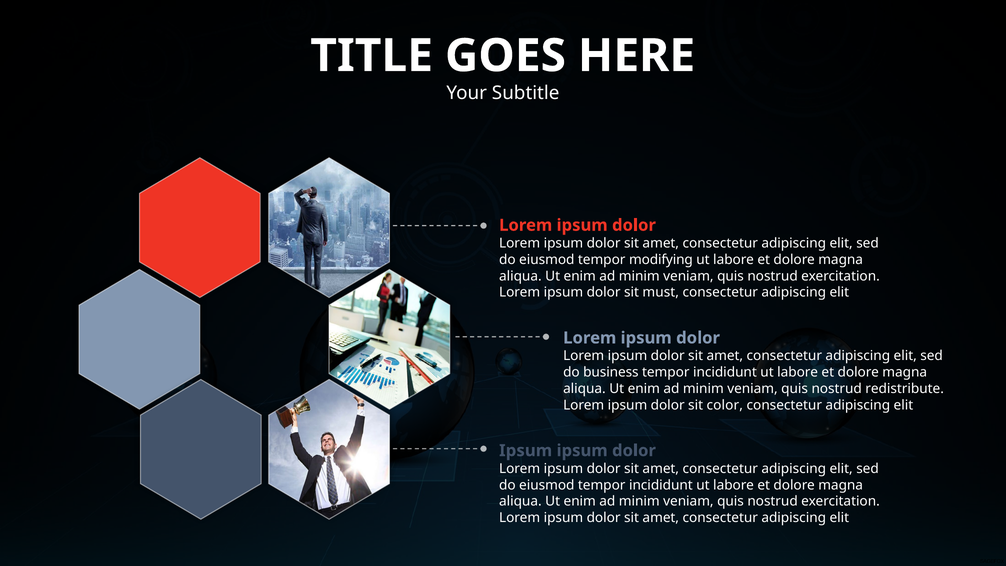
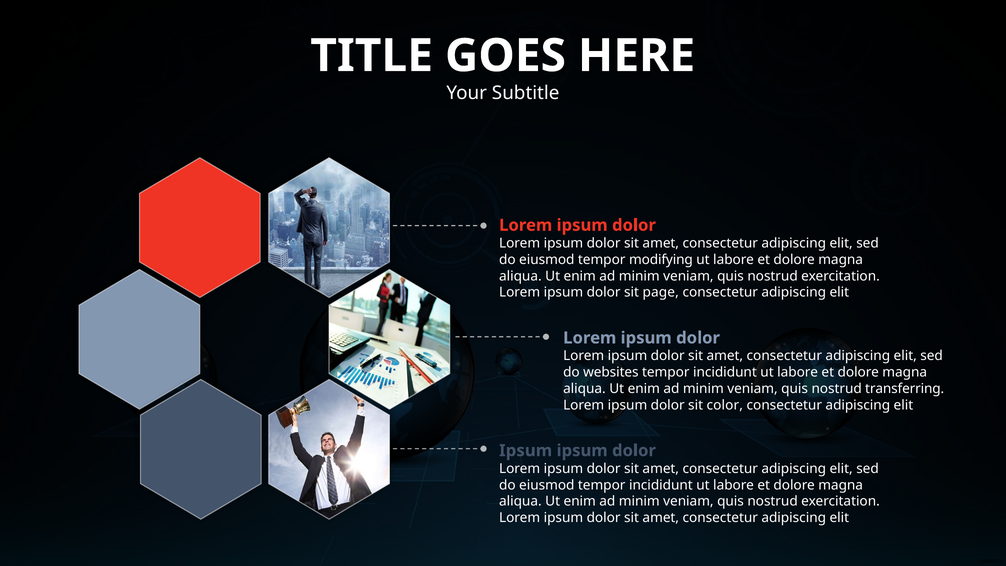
must: must -> page (661, 292)
business: business -> websites (611, 372)
redistribute: redistribute -> transferring (905, 389)
